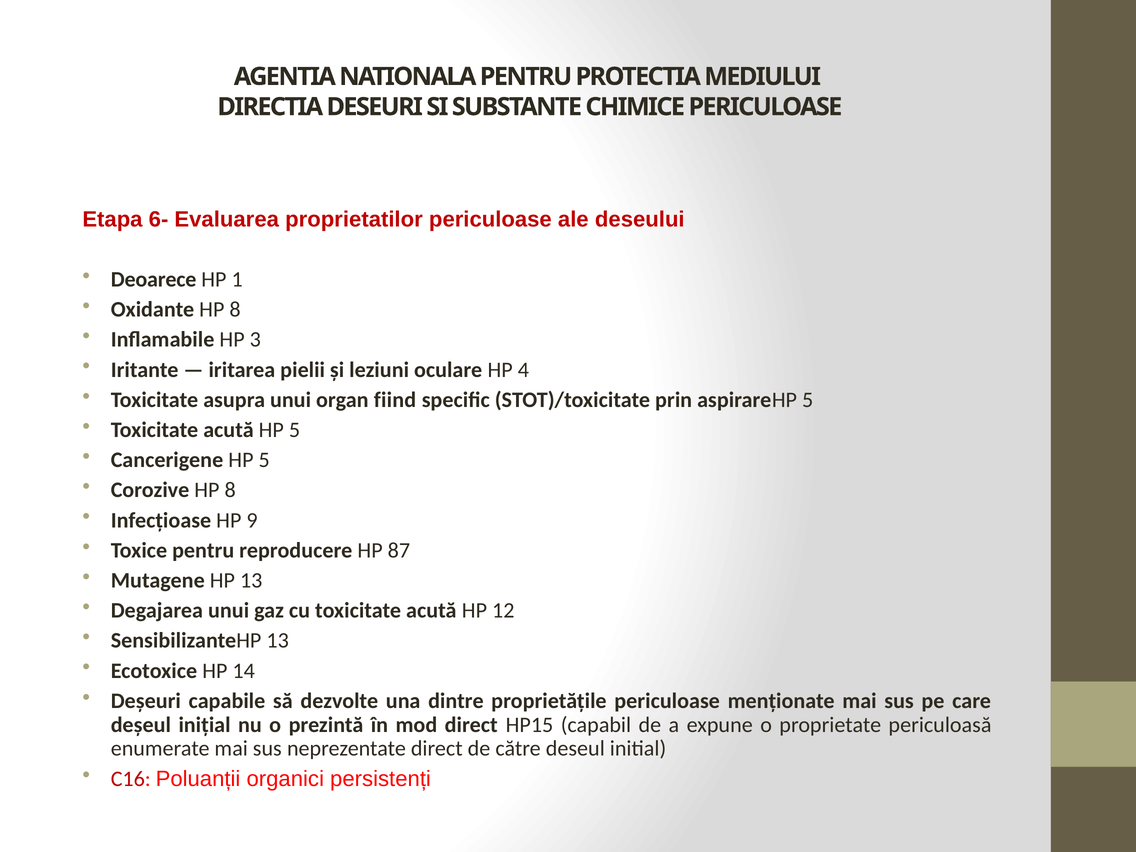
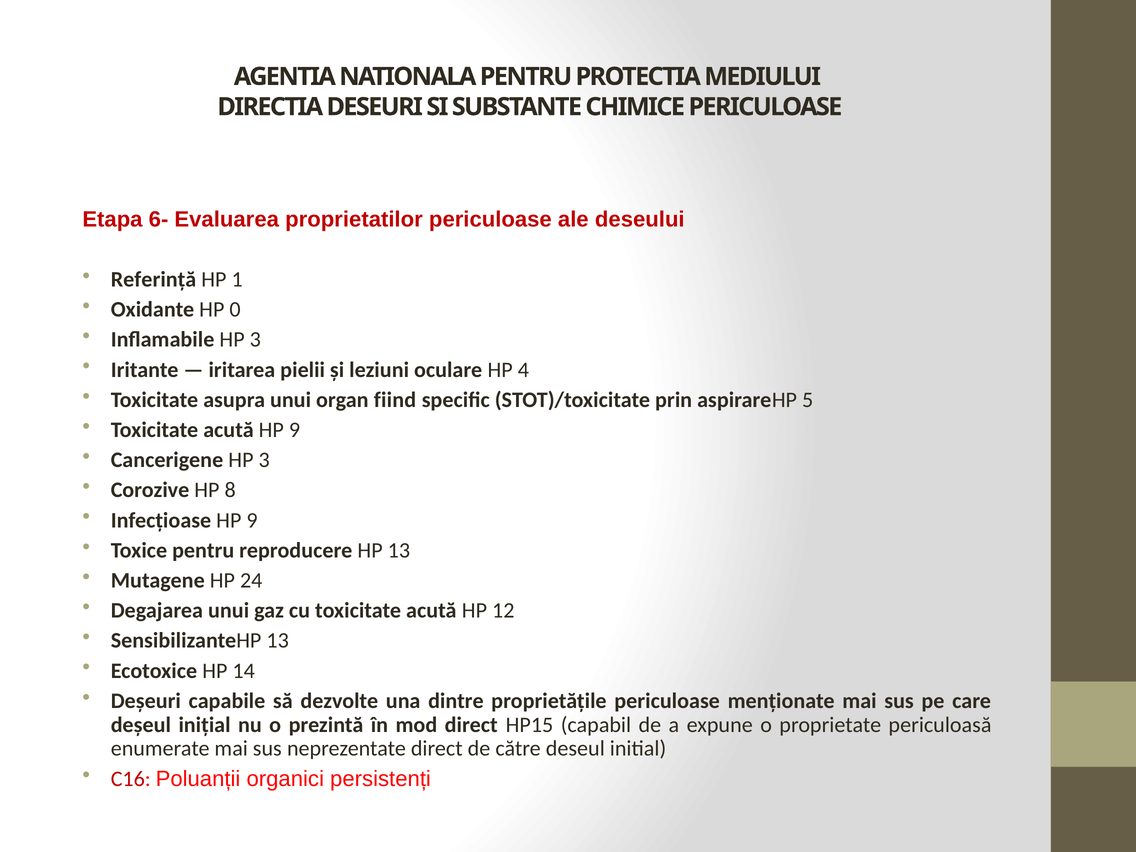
Deoarece: Deoarece -> Referință (154, 279)
Oxidante HP 8: 8 -> 0 (235, 310)
acută HP 5: 5 -> 9 (294, 430)
Cancerigene HP 5: 5 -> 3 (264, 460)
HP 87: 87 -> 13 (399, 550)
HP 13: 13 -> 24 (251, 580)
